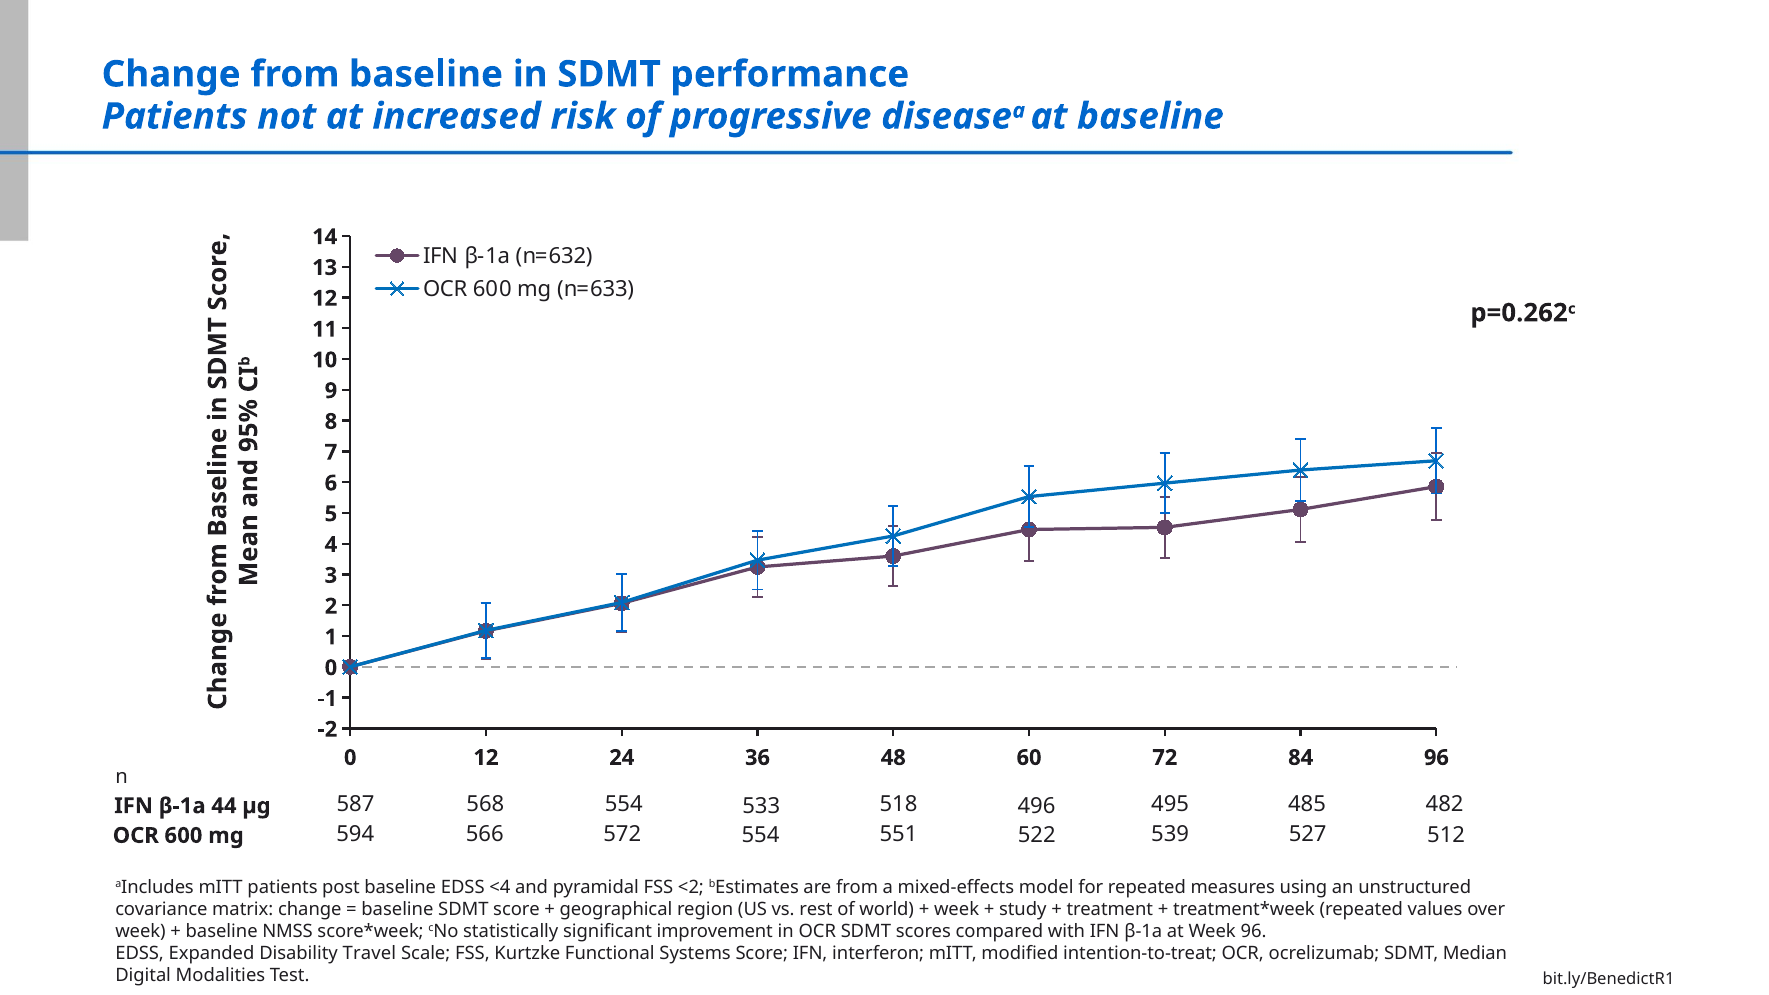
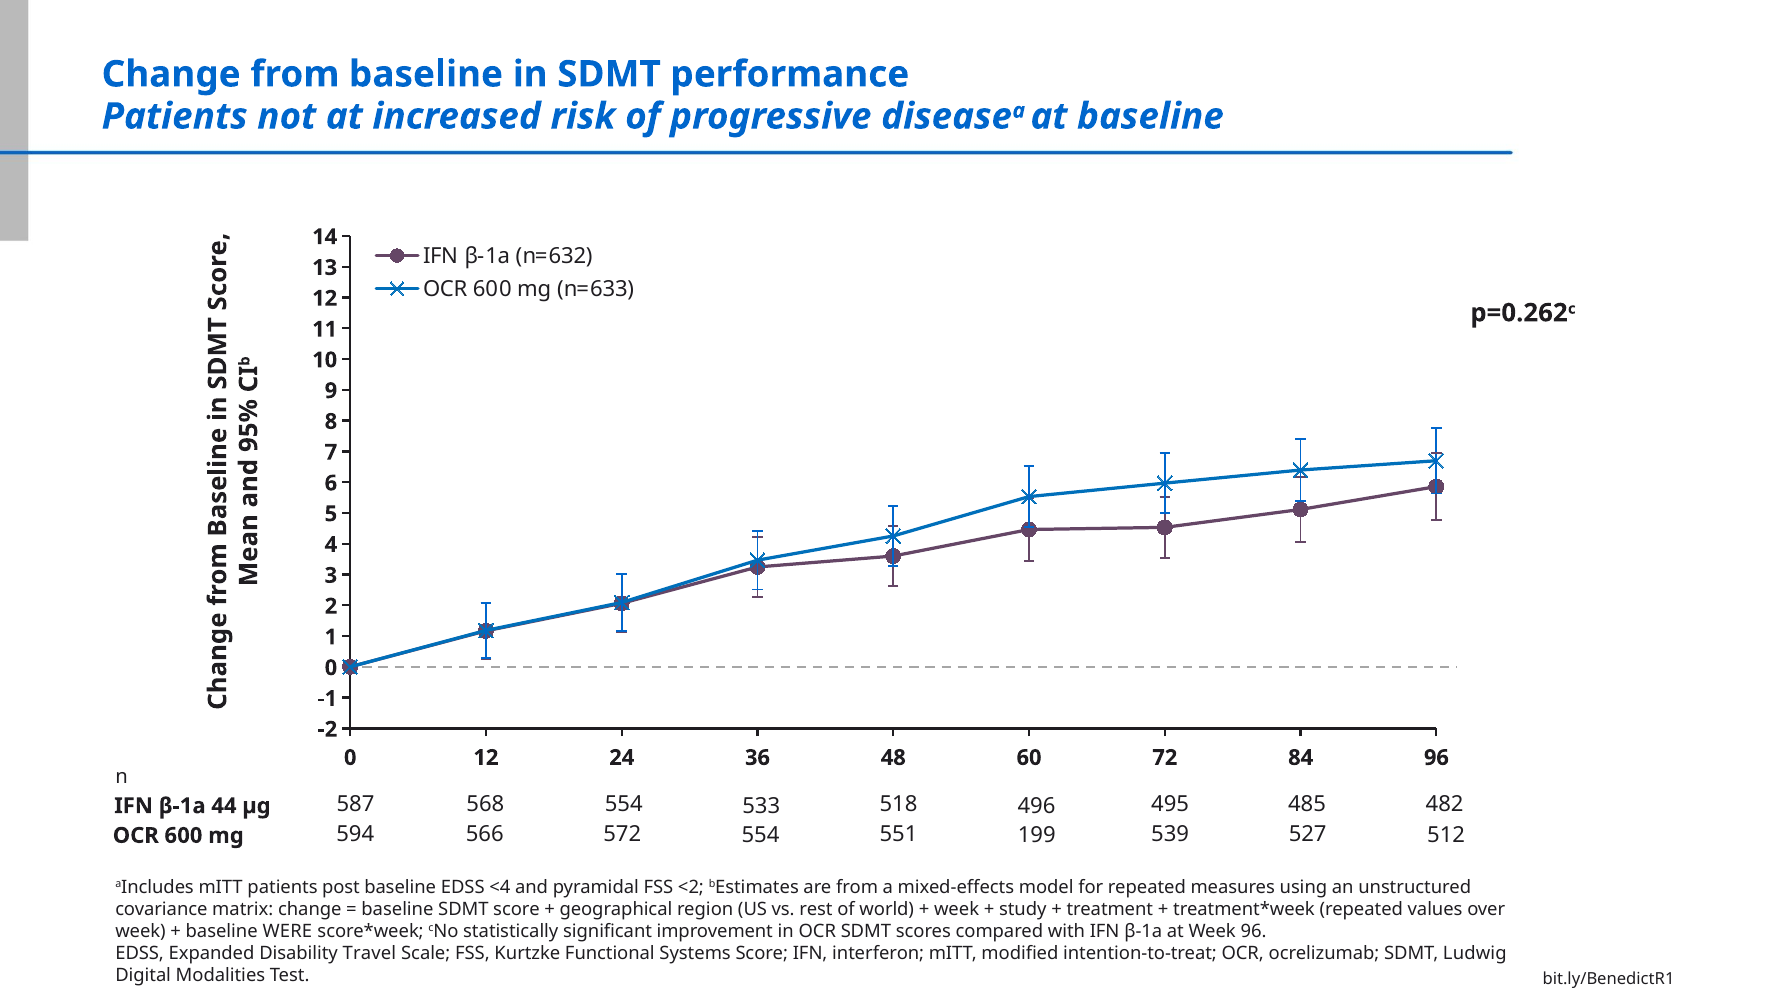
522: 522 -> 199 (1037, 836)
NMSS: NMSS -> WERE (287, 931)
Median: Median -> Ludwig (1475, 953)
